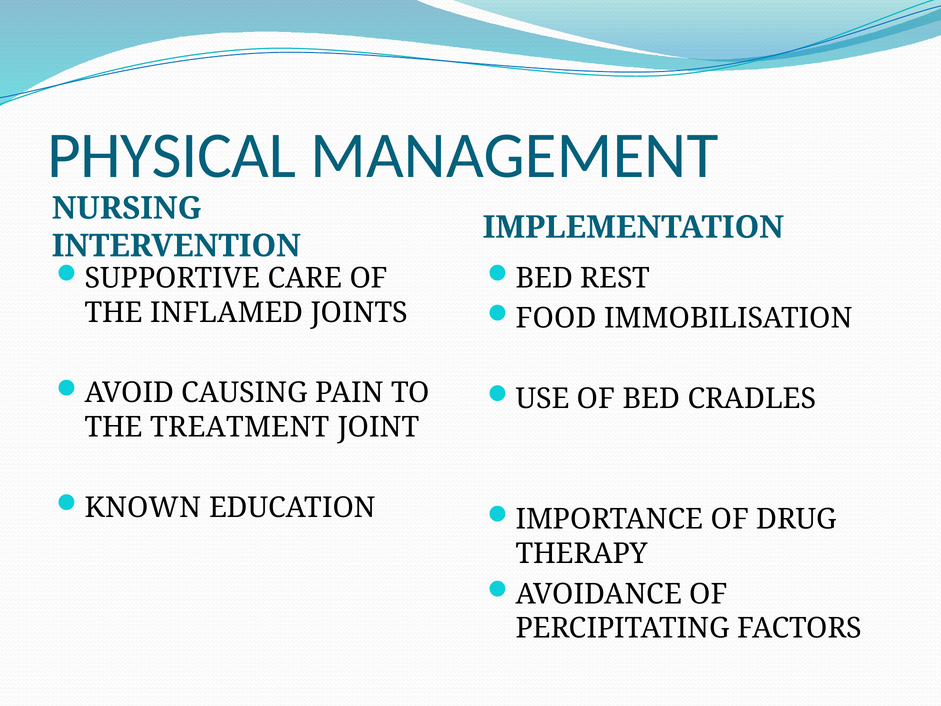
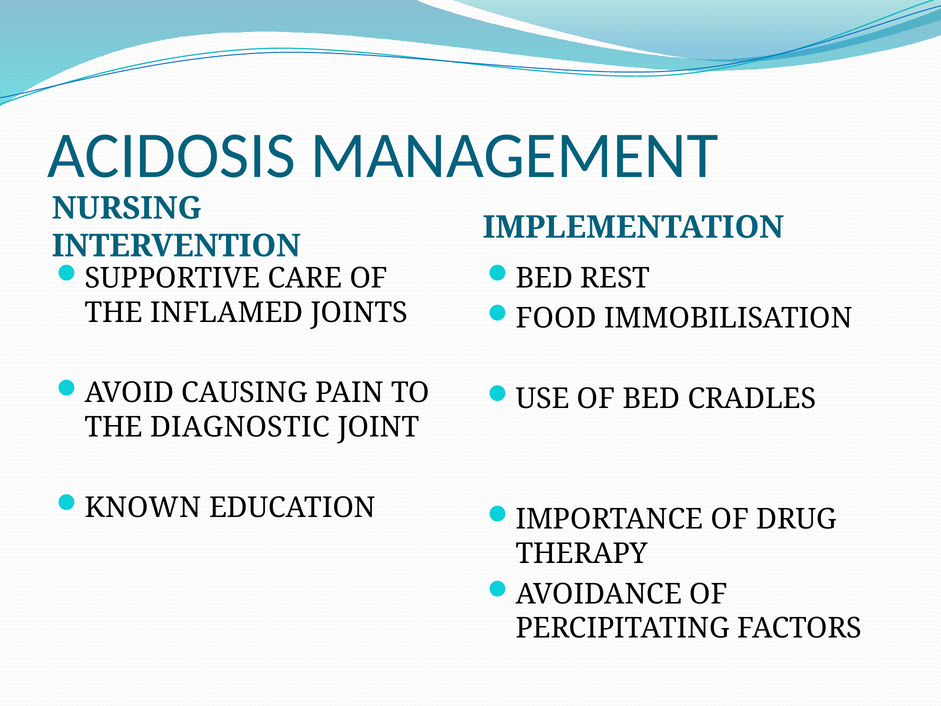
PHYSICAL: PHYSICAL -> ACIDOSIS (171, 155)
TREATMENT: TREATMENT -> DIAGNOSTIC (240, 427)
